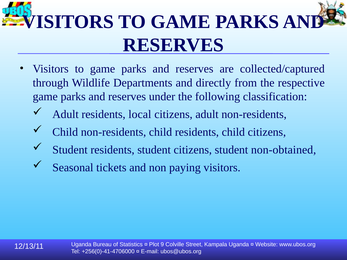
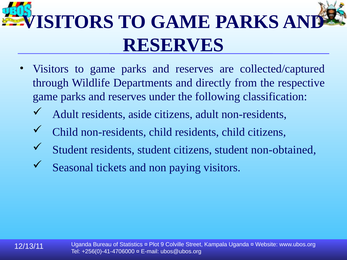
local: local -> aside (140, 114)
